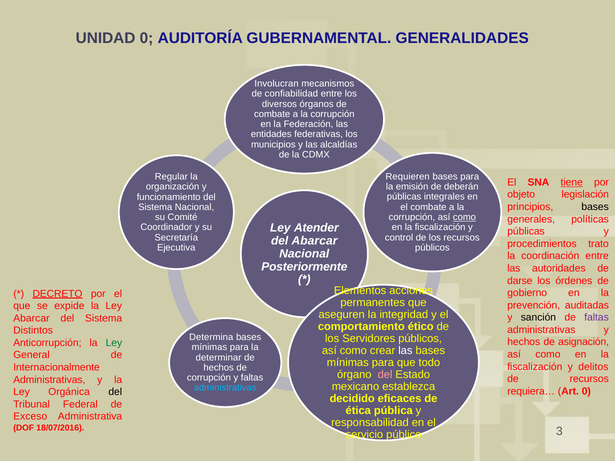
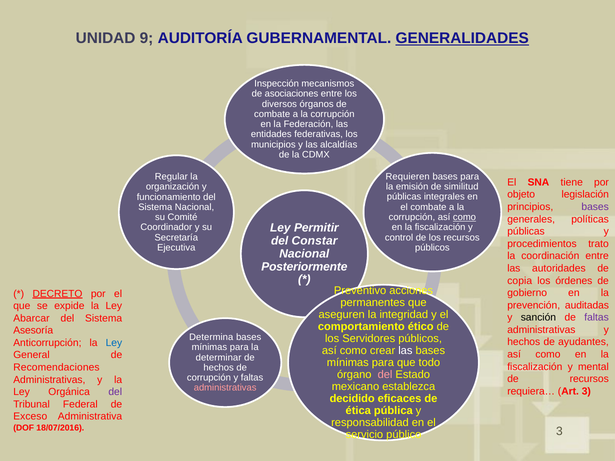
UNIDAD 0: 0 -> 9 (147, 38)
GENERALIDADES underline: none -> present (462, 38)
Involucran: Involucran -> Inspección (277, 84)
confiabilidad: confiabilidad -> asociaciones (291, 94)
tiene underline: present -> none (572, 182)
deberán: deberán -> similitud (461, 187)
bases colour: black -> purple (595, 207)
Atender: Atender -> Permitir (316, 228)
del Abarcar: Abarcar -> Constar (315, 241)
darse: darse -> copia (520, 281)
Elementos: Elementos -> Preventivo (360, 291)
Distintos: Distintos -> Asesoría (33, 331)
asignación: asignación -> ayudantes (584, 342)
Ley colour: green -> blue (114, 343)
delitos: delitos -> mental (593, 367)
Internacionalmente: Internacionalmente -> Recomendaciones (56, 368)
administrativas colour: light blue -> pink (225, 388)
Art 0: 0 -> 3 (586, 392)
del colour: black -> purple (115, 392)
